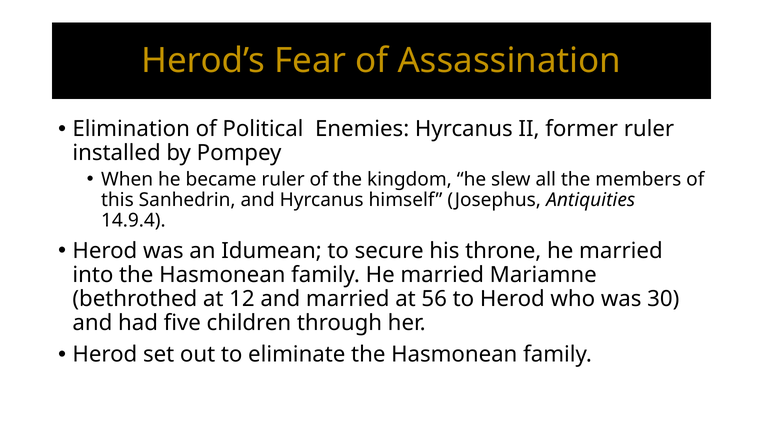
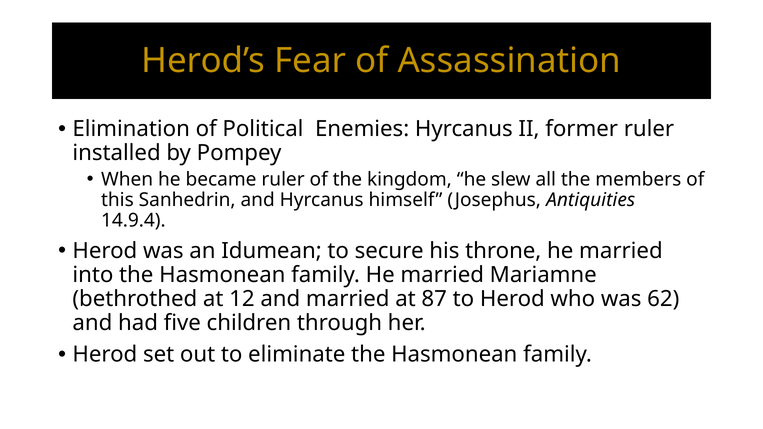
56: 56 -> 87 (434, 299)
30: 30 -> 62 (663, 299)
